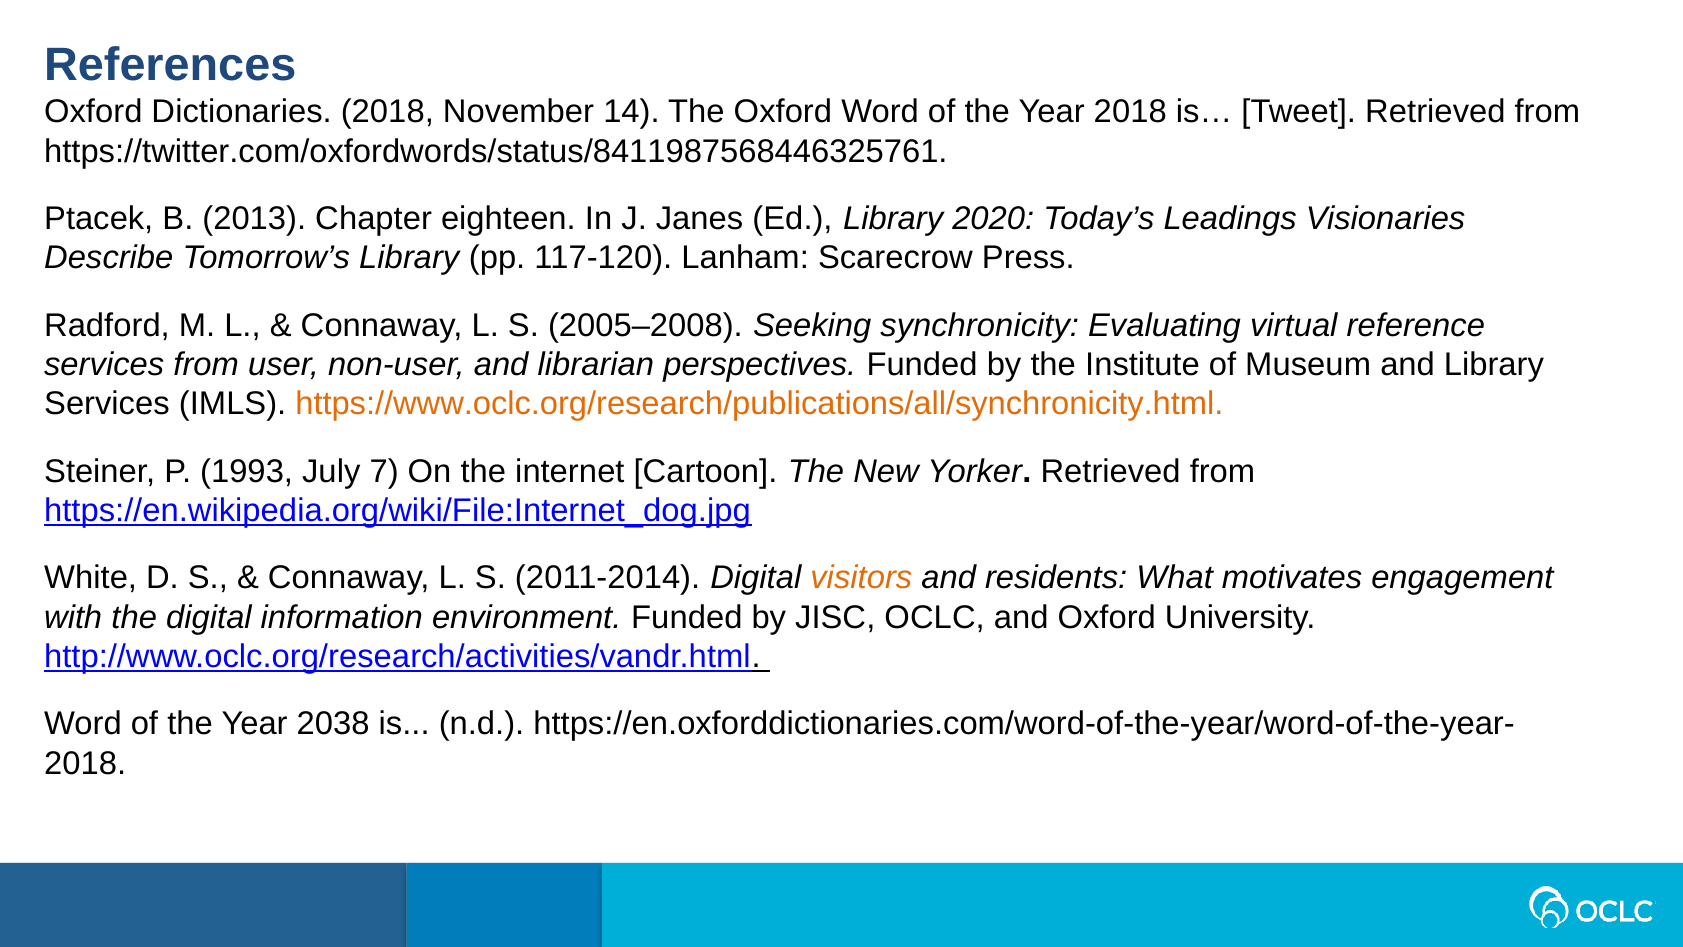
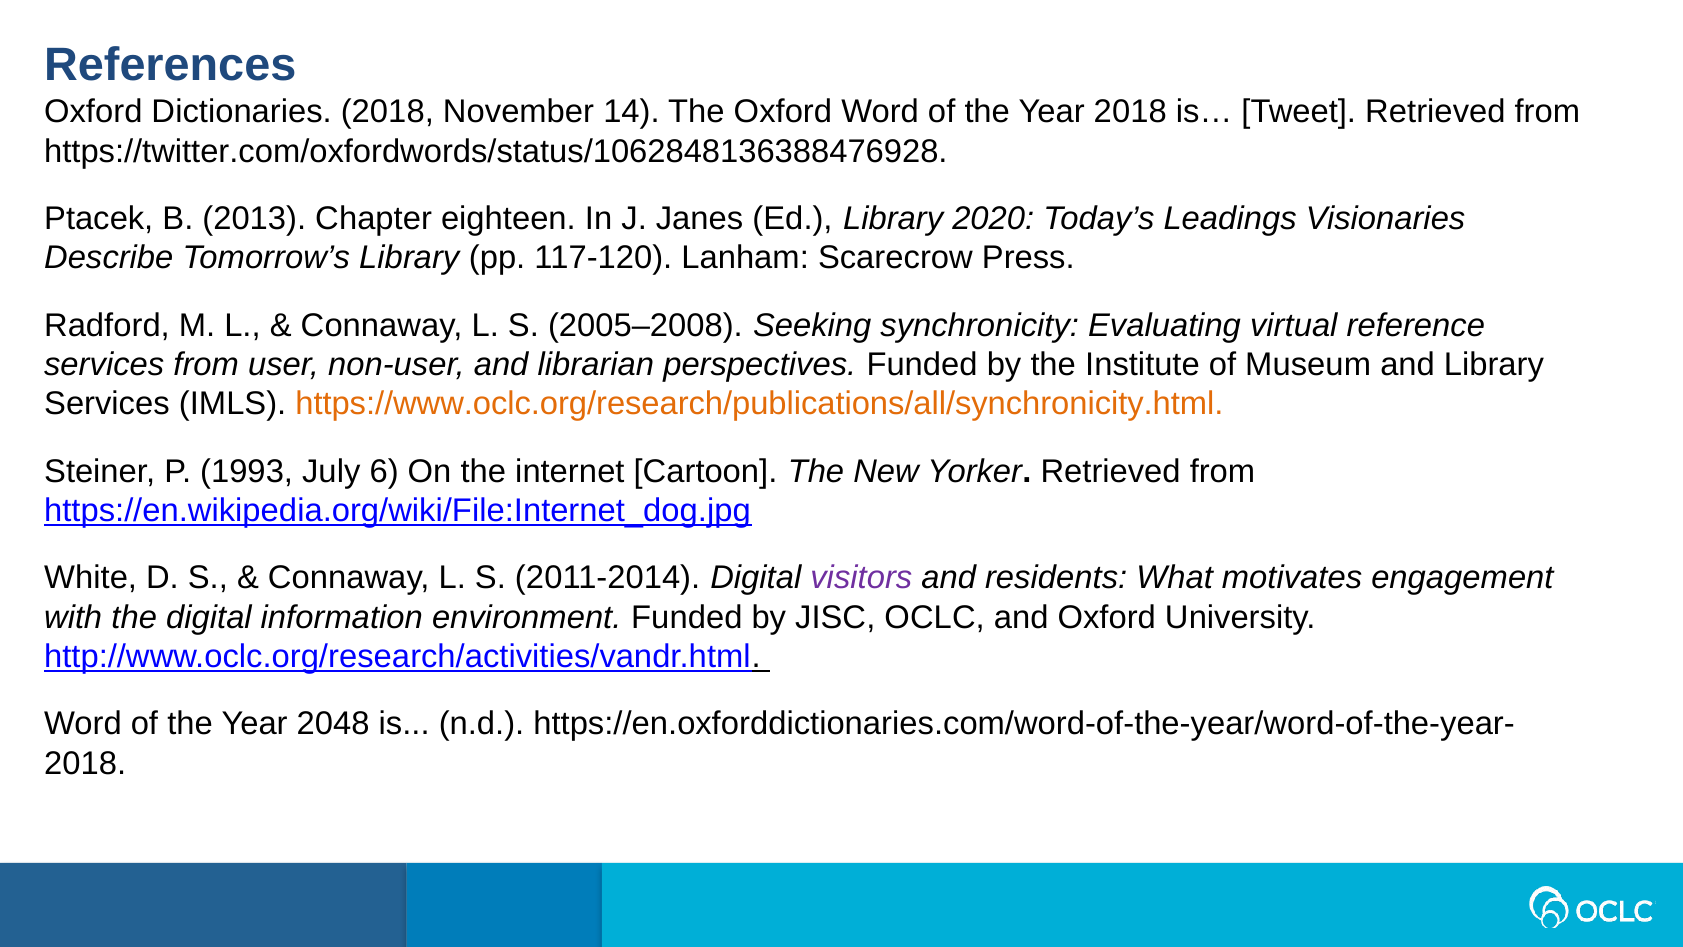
https://twitter.com/oxfordwords/status/8411987568446325761: https://twitter.com/oxfordwords/status/8411987568446325761 -> https://twitter.com/oxfordwords/status/1062848136388476928 (496, 151)
7: 7 -> 6 (384, 471)
visitors colour: orange -> purple (861, 578)
2038: 2038 -> 2048 (333, 724)
